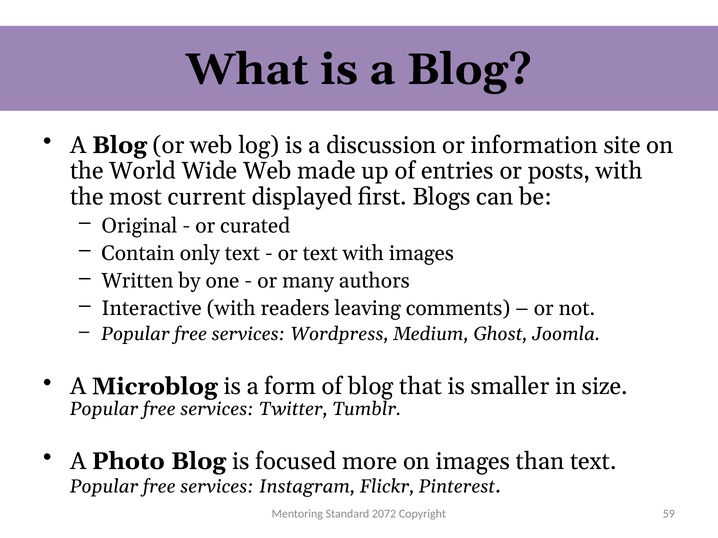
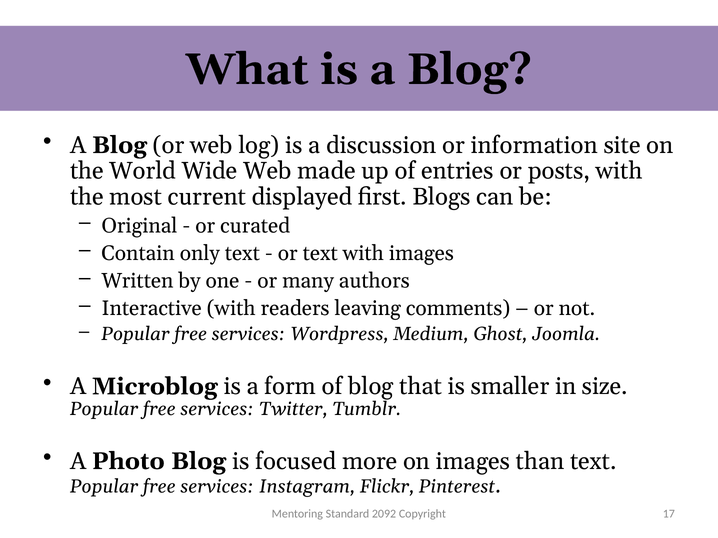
2072: 2072 -> 2092 (384, 514)
59: 59 -> 17 (669, 514)
